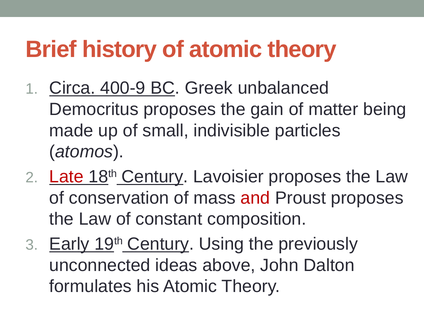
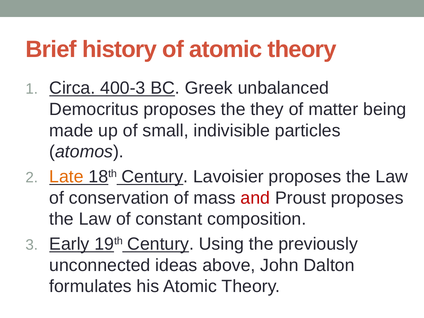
400-9: 400-9 -> 400-3 (123, 88)
gain: gain -> they (267, 109)
Late colour: red -> orange (66, 177)
